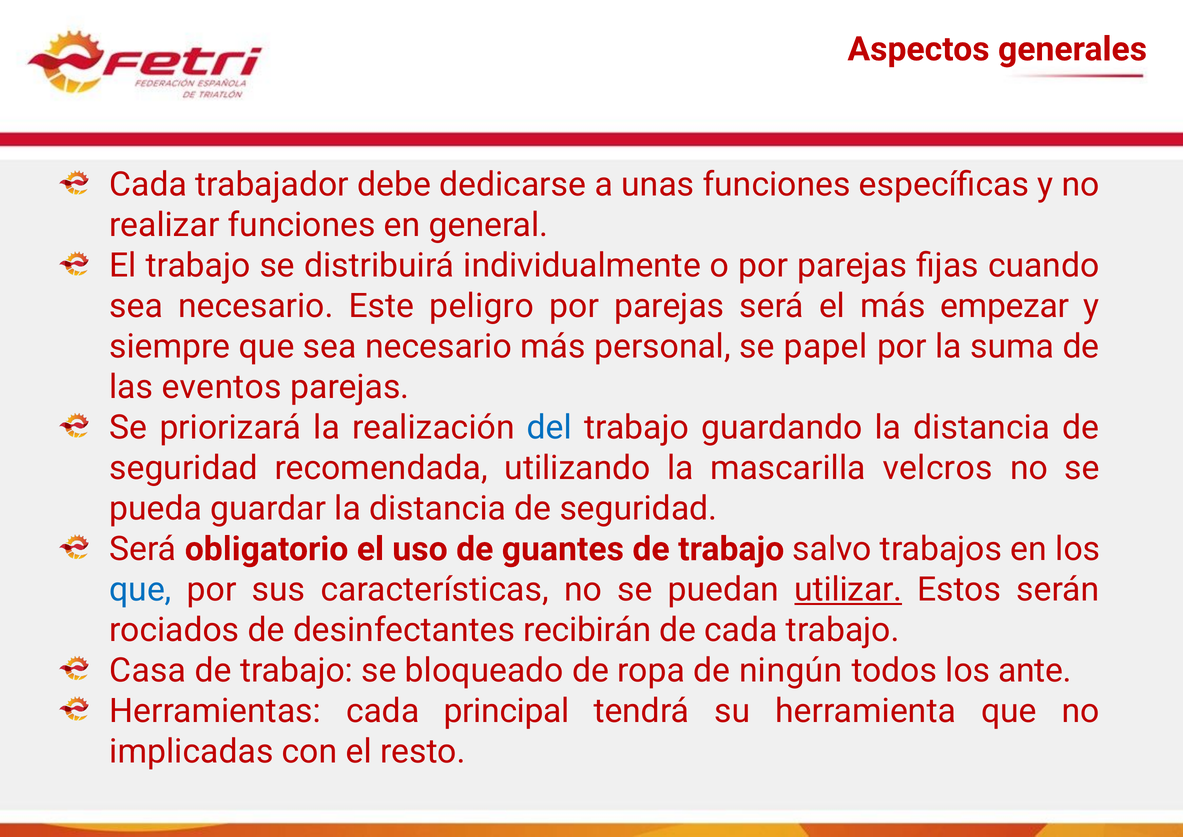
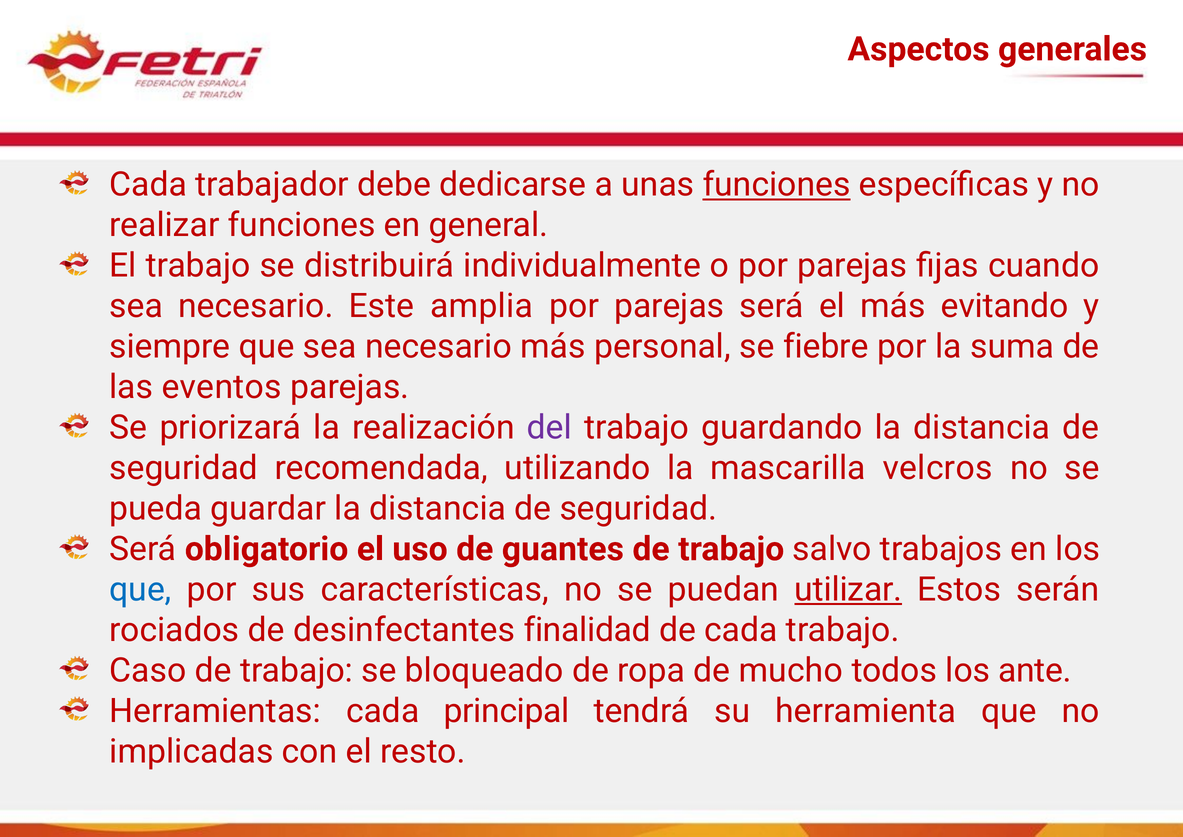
funciones underline: none -> present (777, 185)
peligro: peligro -> amplia (482, 306)
empezar: empezar -> evitando (1005, 306)
papel: papel -> fiebre (826, 347)
del colour: blue -> purple (549, 428)
recibirán: recibirán -> finalidad (587, 630)
Casa: Casa -> Caso (148, 671)
ningún: ningún -> mucho (791, 671)
